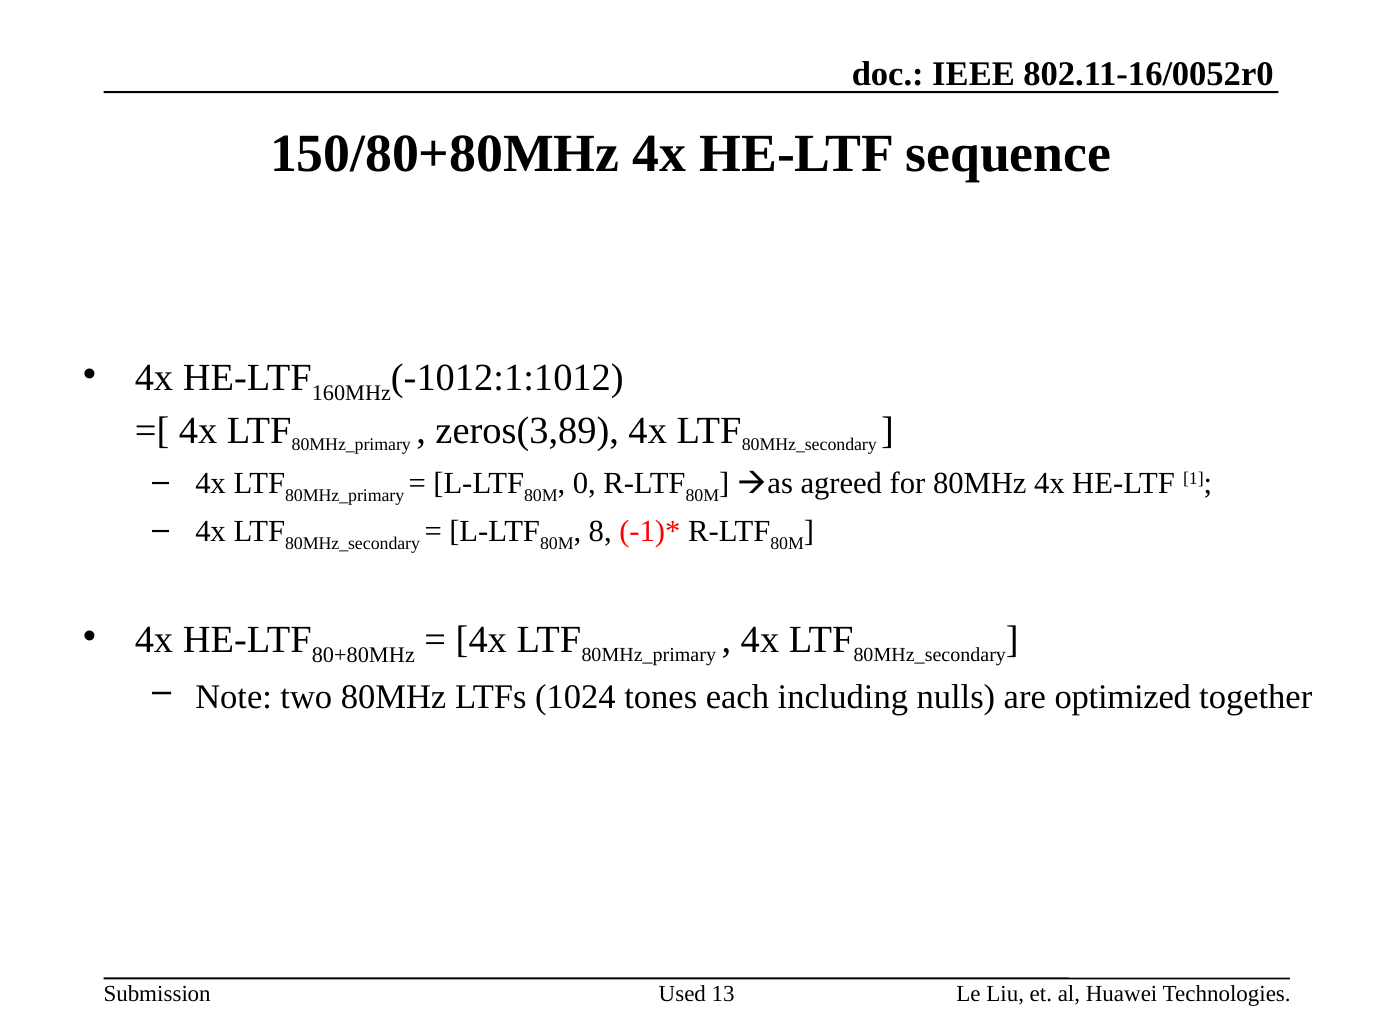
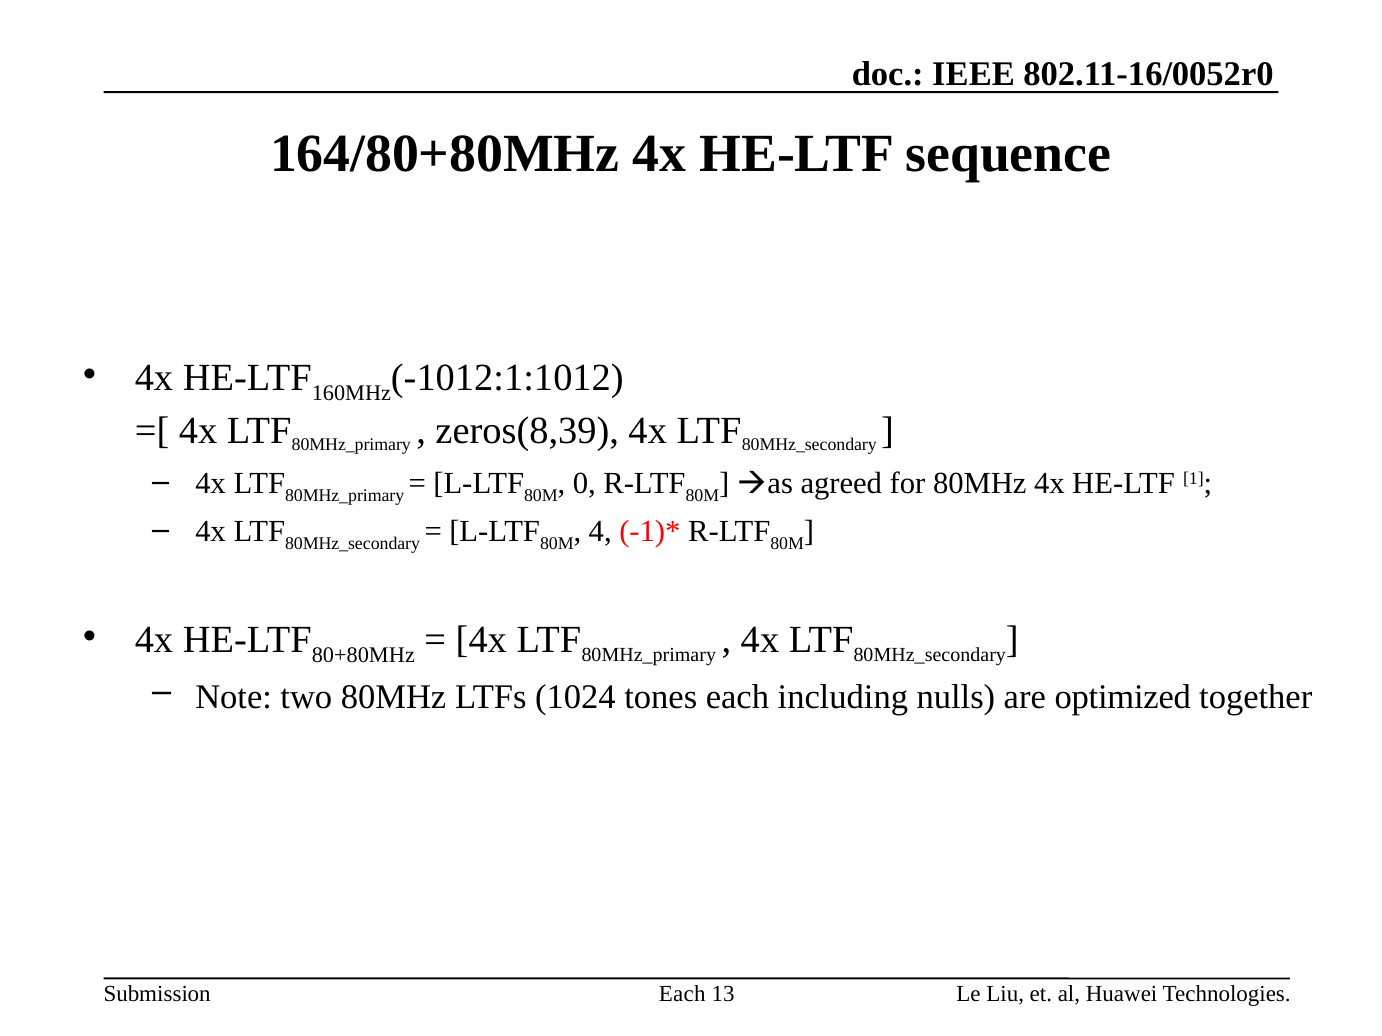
150/80+80MHz: 150/80+80MHz -> 164/80+80MHz (445, 153)
zeros(3,89: zeros(3,89 -> zeros(8,39 (527, 431)
8: 8 -> 4 (600, 532)
Used: Used -> Each (682, 994)
